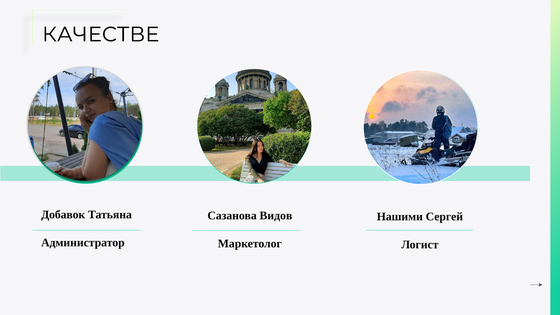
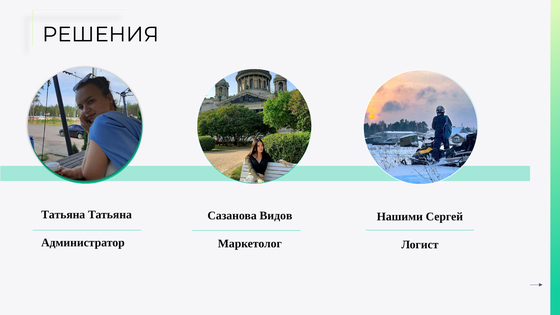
КАЧЕСТВЕ: КАЧЕСТВЕ -> РЕШЕНИЯ (101, 34)
Добавок: Добавок -> Татьяна (63, 215)
